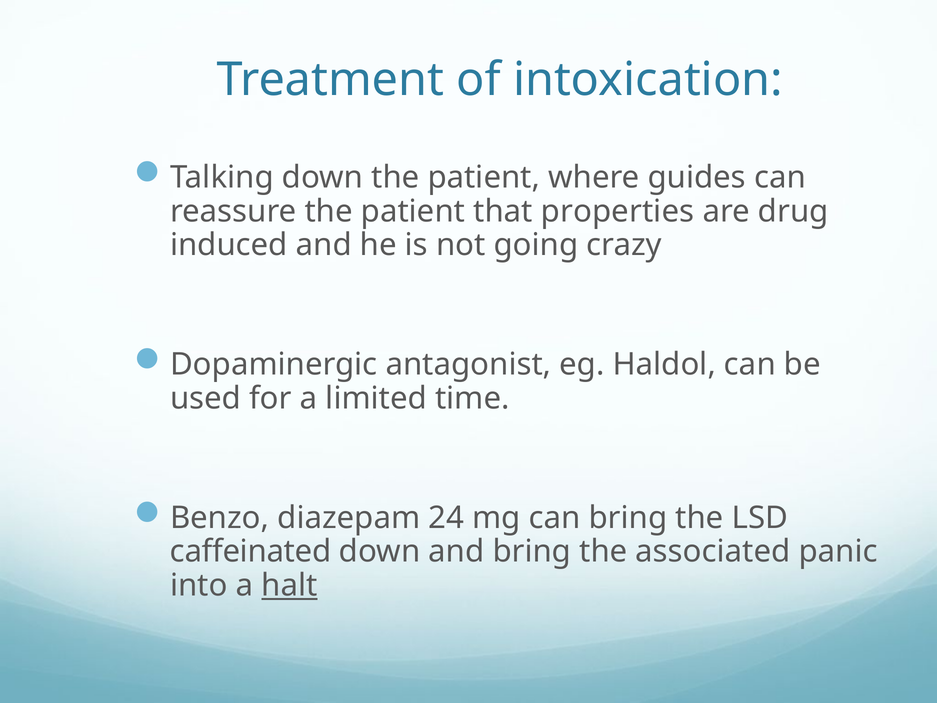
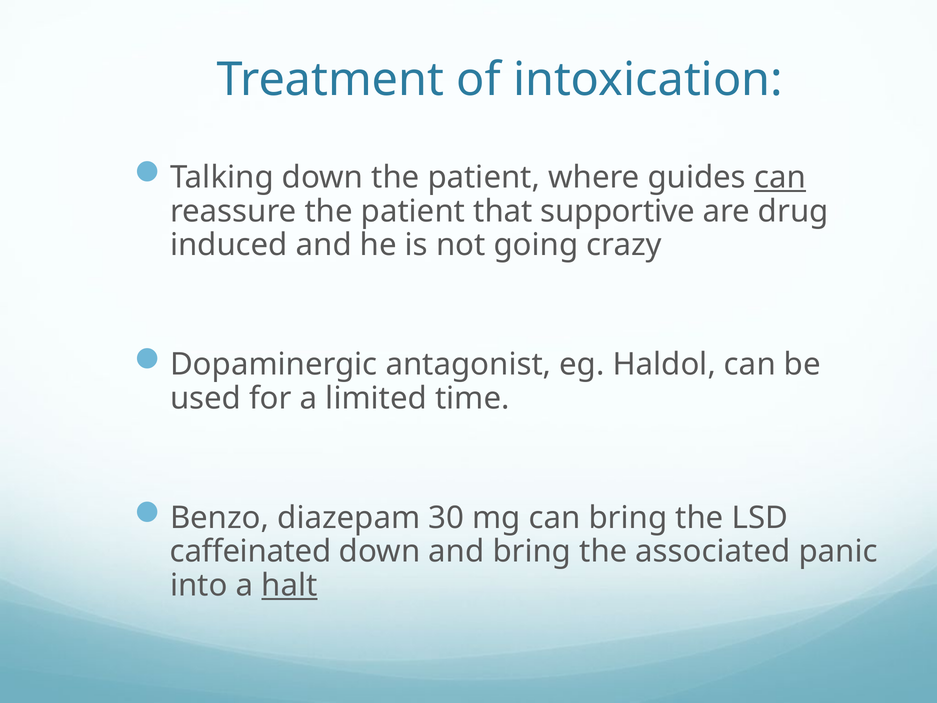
can underline: none -> present (780, 178)
properties: properties -> supportive (618, 211)
24: 24 -> 30 (446, 518)
